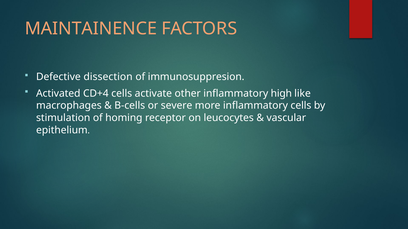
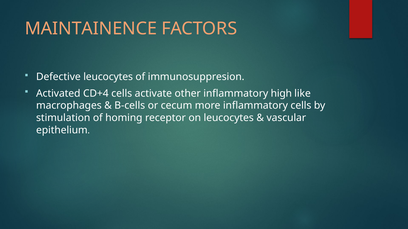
Defective dissection: dissection -> leucocytes (108, 77)
severe: severe -> cecum (177, 106)
